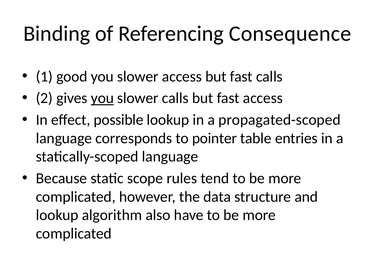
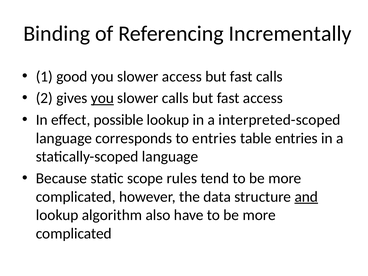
Consequence: Consequence -> Incrementally (290, 34)
propagated-scoped: propagated-scoped -> interpreted-scoped (279, 120)
to pointer: pointer -> entries (214, 138)
and underline: none -> present (306, 197)
